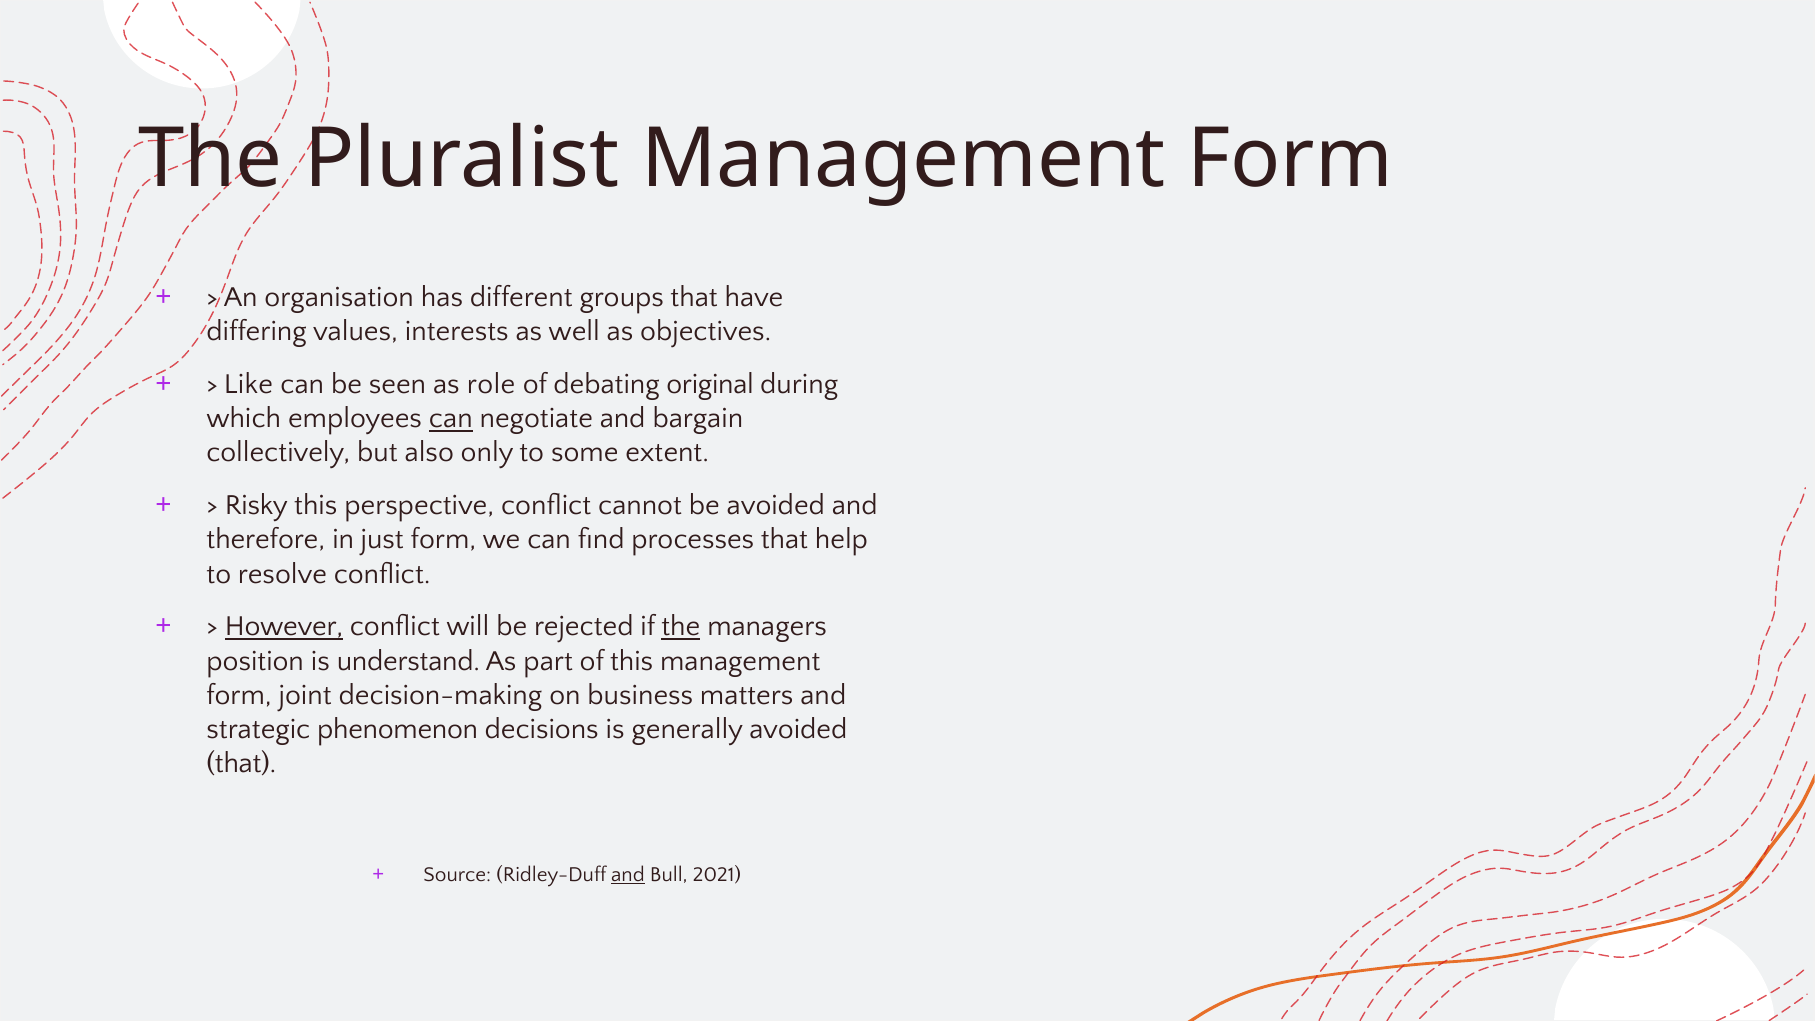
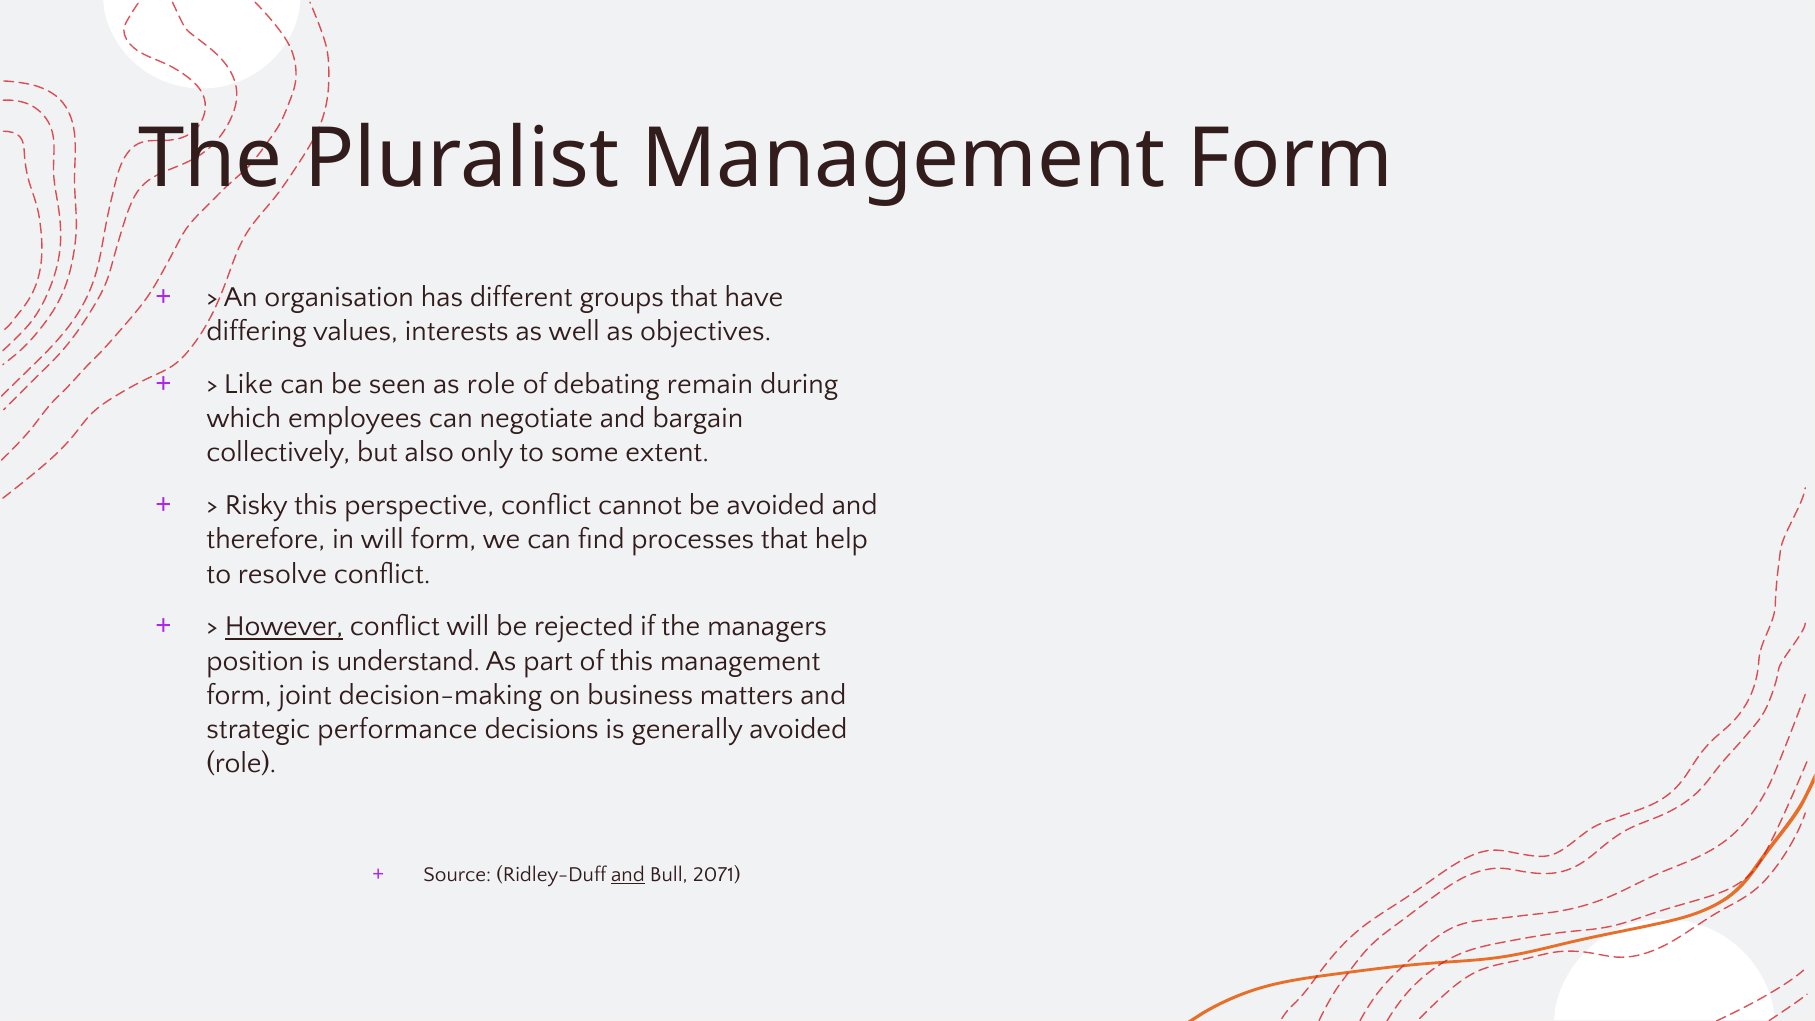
original: original -> remain (710, 385)
can underline: present -> none (451, 419)
in just: just -> will (382, 540)
the underline: present -> none (681, 627)
phenomenon: phenomenon -> performance (397, 729)
that: that -> role (241, 763)
2021: 2021 -> 2071 (717, 875)
